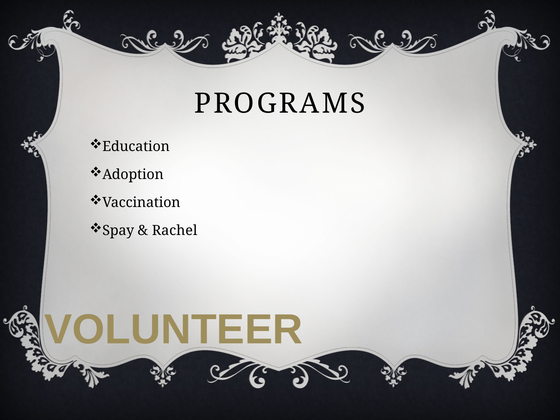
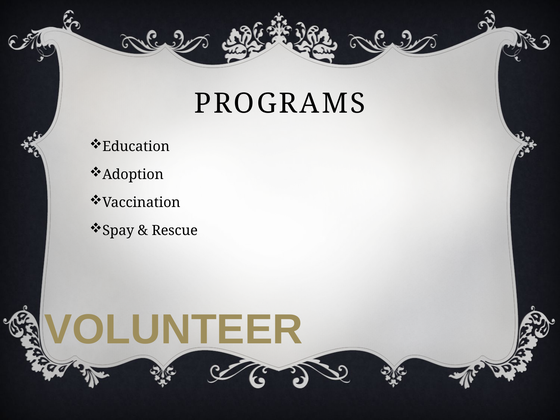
Rachel: Rachel -> Rescue (175, 231)
